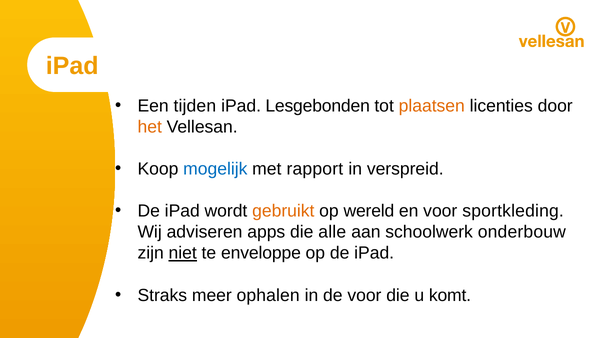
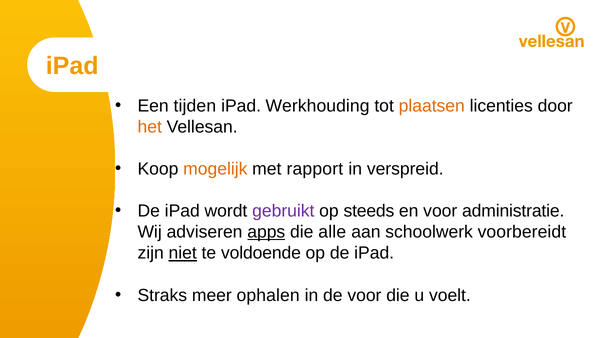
Lesgebonden: Lesgebonden -> Werkhouding (318, 106)
mogelijk colour: blue -> orange (215, 169)
gebruikt colour: orange -> purple (283, 211)
wereld: wereld -> steeds (369, 211)
sportkleding: sportkleding -> administratie (513, 211)
apps underline: none -> present (266, 232)
onderbouw: onderbouw -> voorbereidt (522, 232)
enveloppe: enveloppe -> voldoende (261, 253)
komt: komt -> voelt (450, 295)
